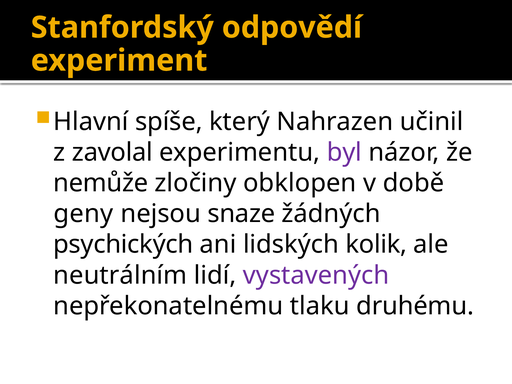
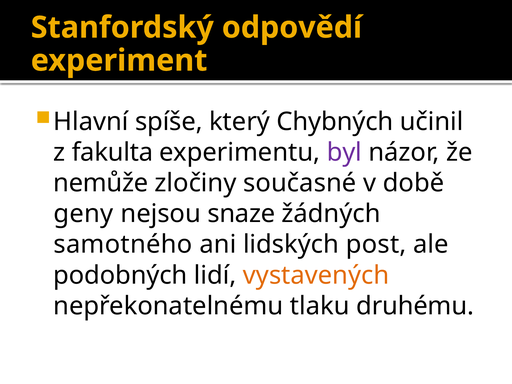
Nahrazen: Nahrazen -> Chybných (335, 122)
zavolal: zavolal -> fakulta (112, 152)
obklopen: obklopen -> současné (300, 183)
psychických: psychických -> samotného (123, 245)
kolik: kolik -> post (376, 245)
neutrálním: neutrálním -> podobných (120, 275)
vystavených colour: purple -> orange (316, 275)
